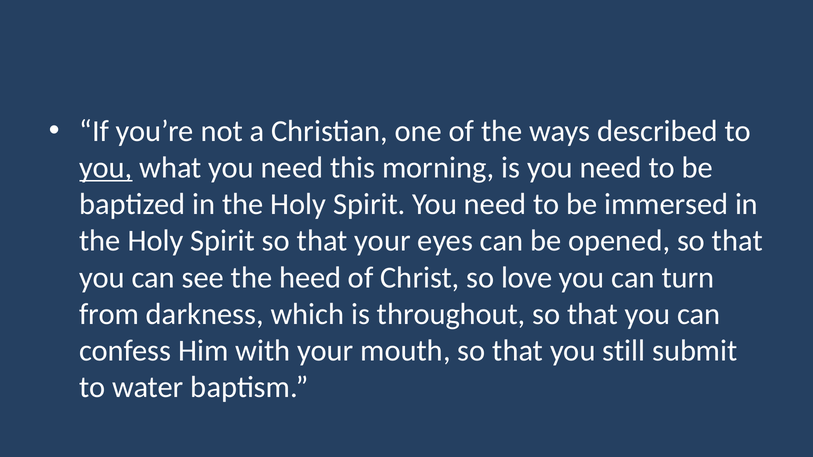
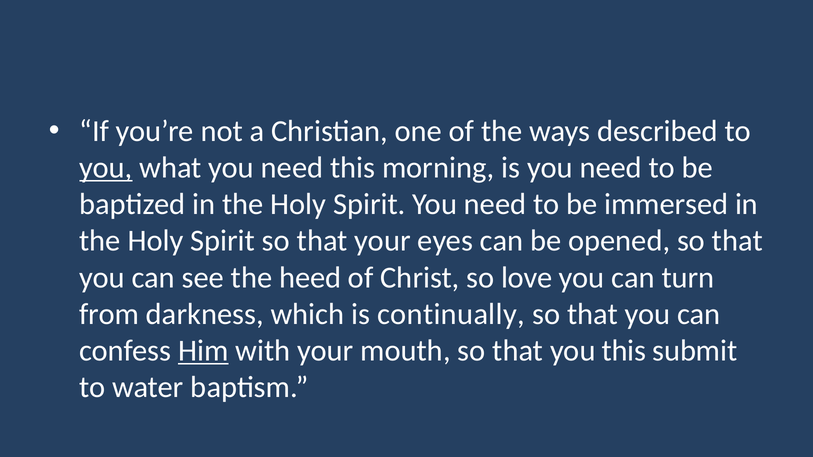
throughout: throughout -> continually (451, 314)
Him underline: none -> present (203, 351)
you still: still -> this (624, 351)
